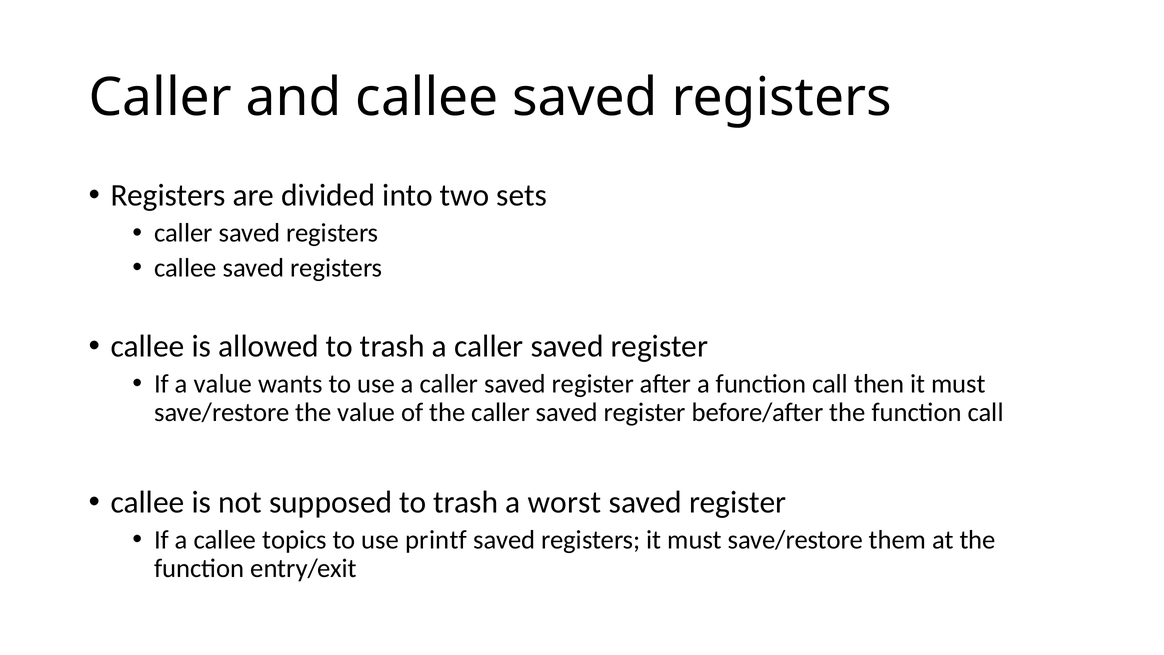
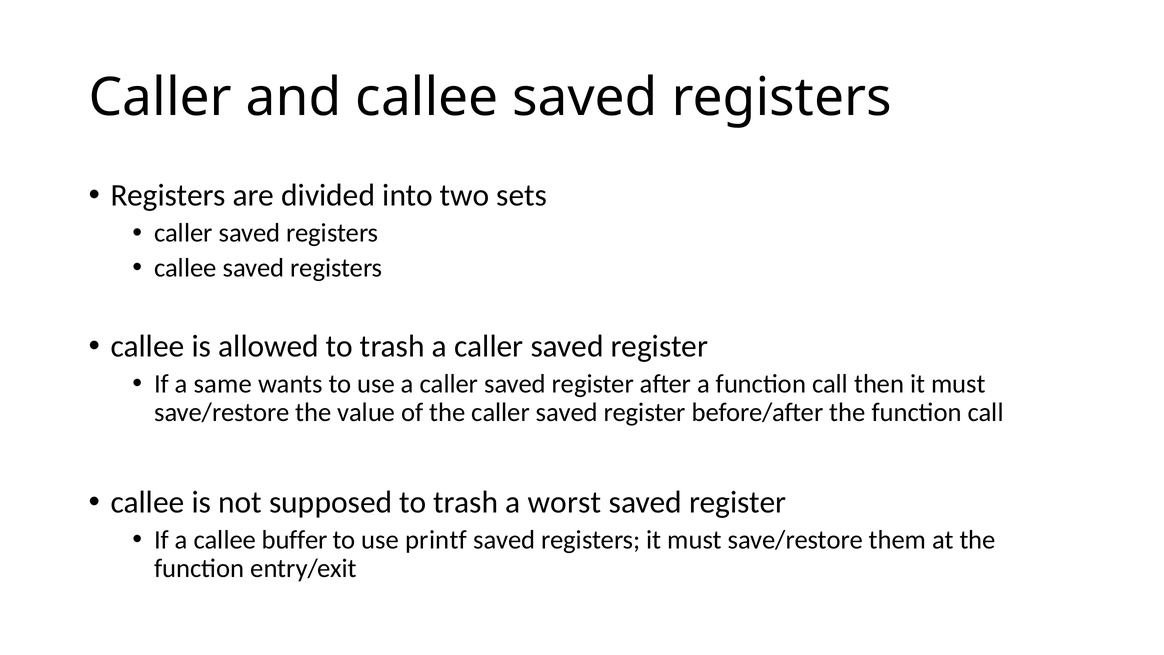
a value: value -> same (223, 384)
topics: topics -> buffer (295, 540)
